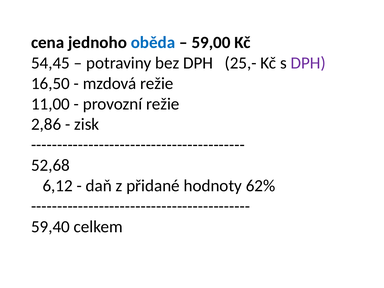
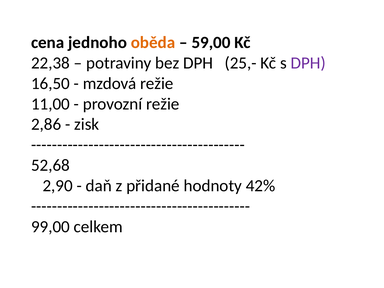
oběda colour: blue -> orange (153, 42)
54,45: 54,45 -> 22,38 (50, 63)
6,12: 6,12 -> 2,90 (58, 186)
62%: 62% -> 42% (261, 186)
59,40: 59,40 -> 99,00 (50, 227)
